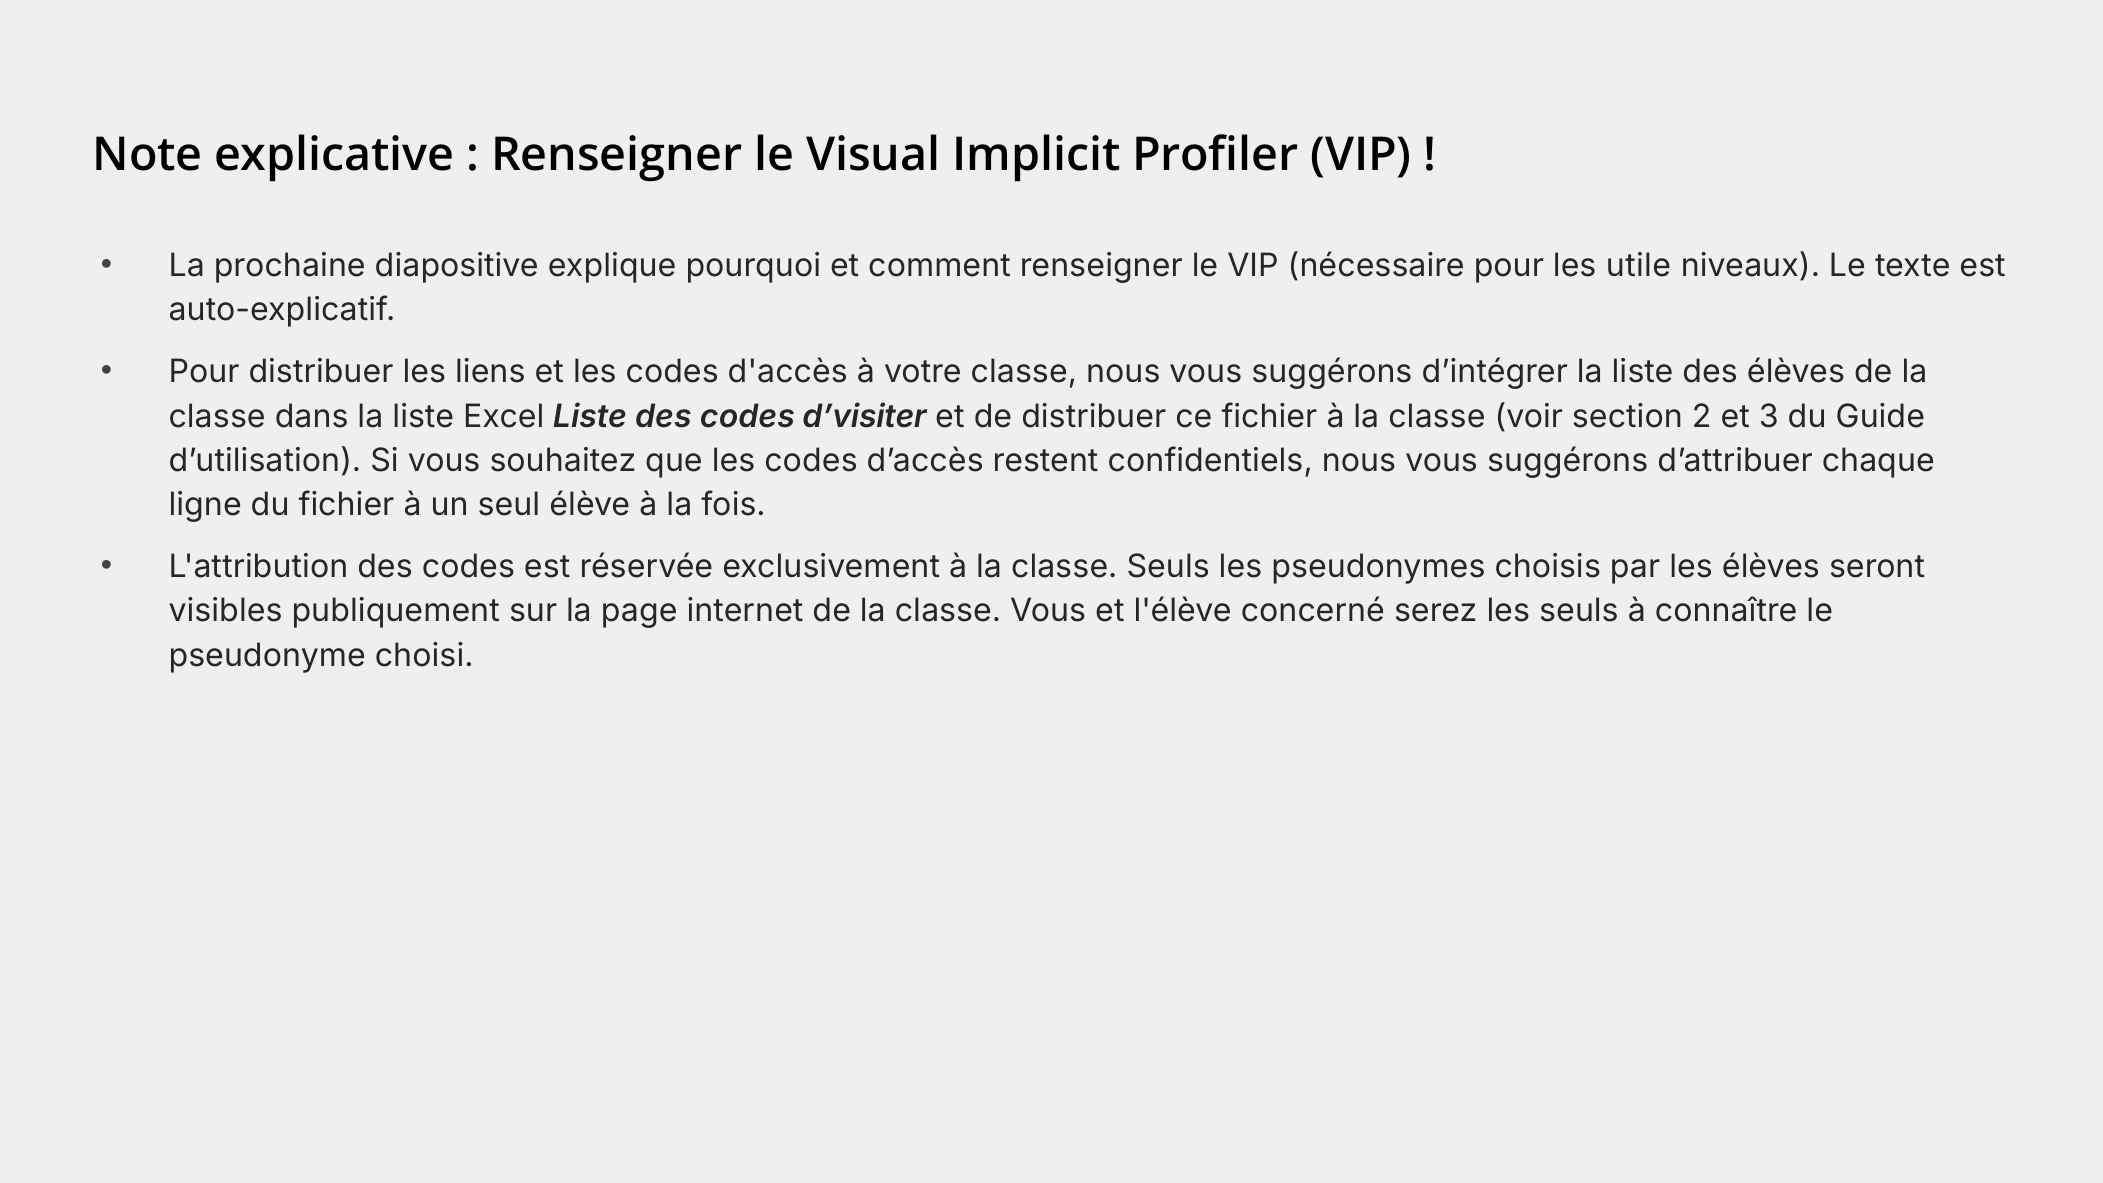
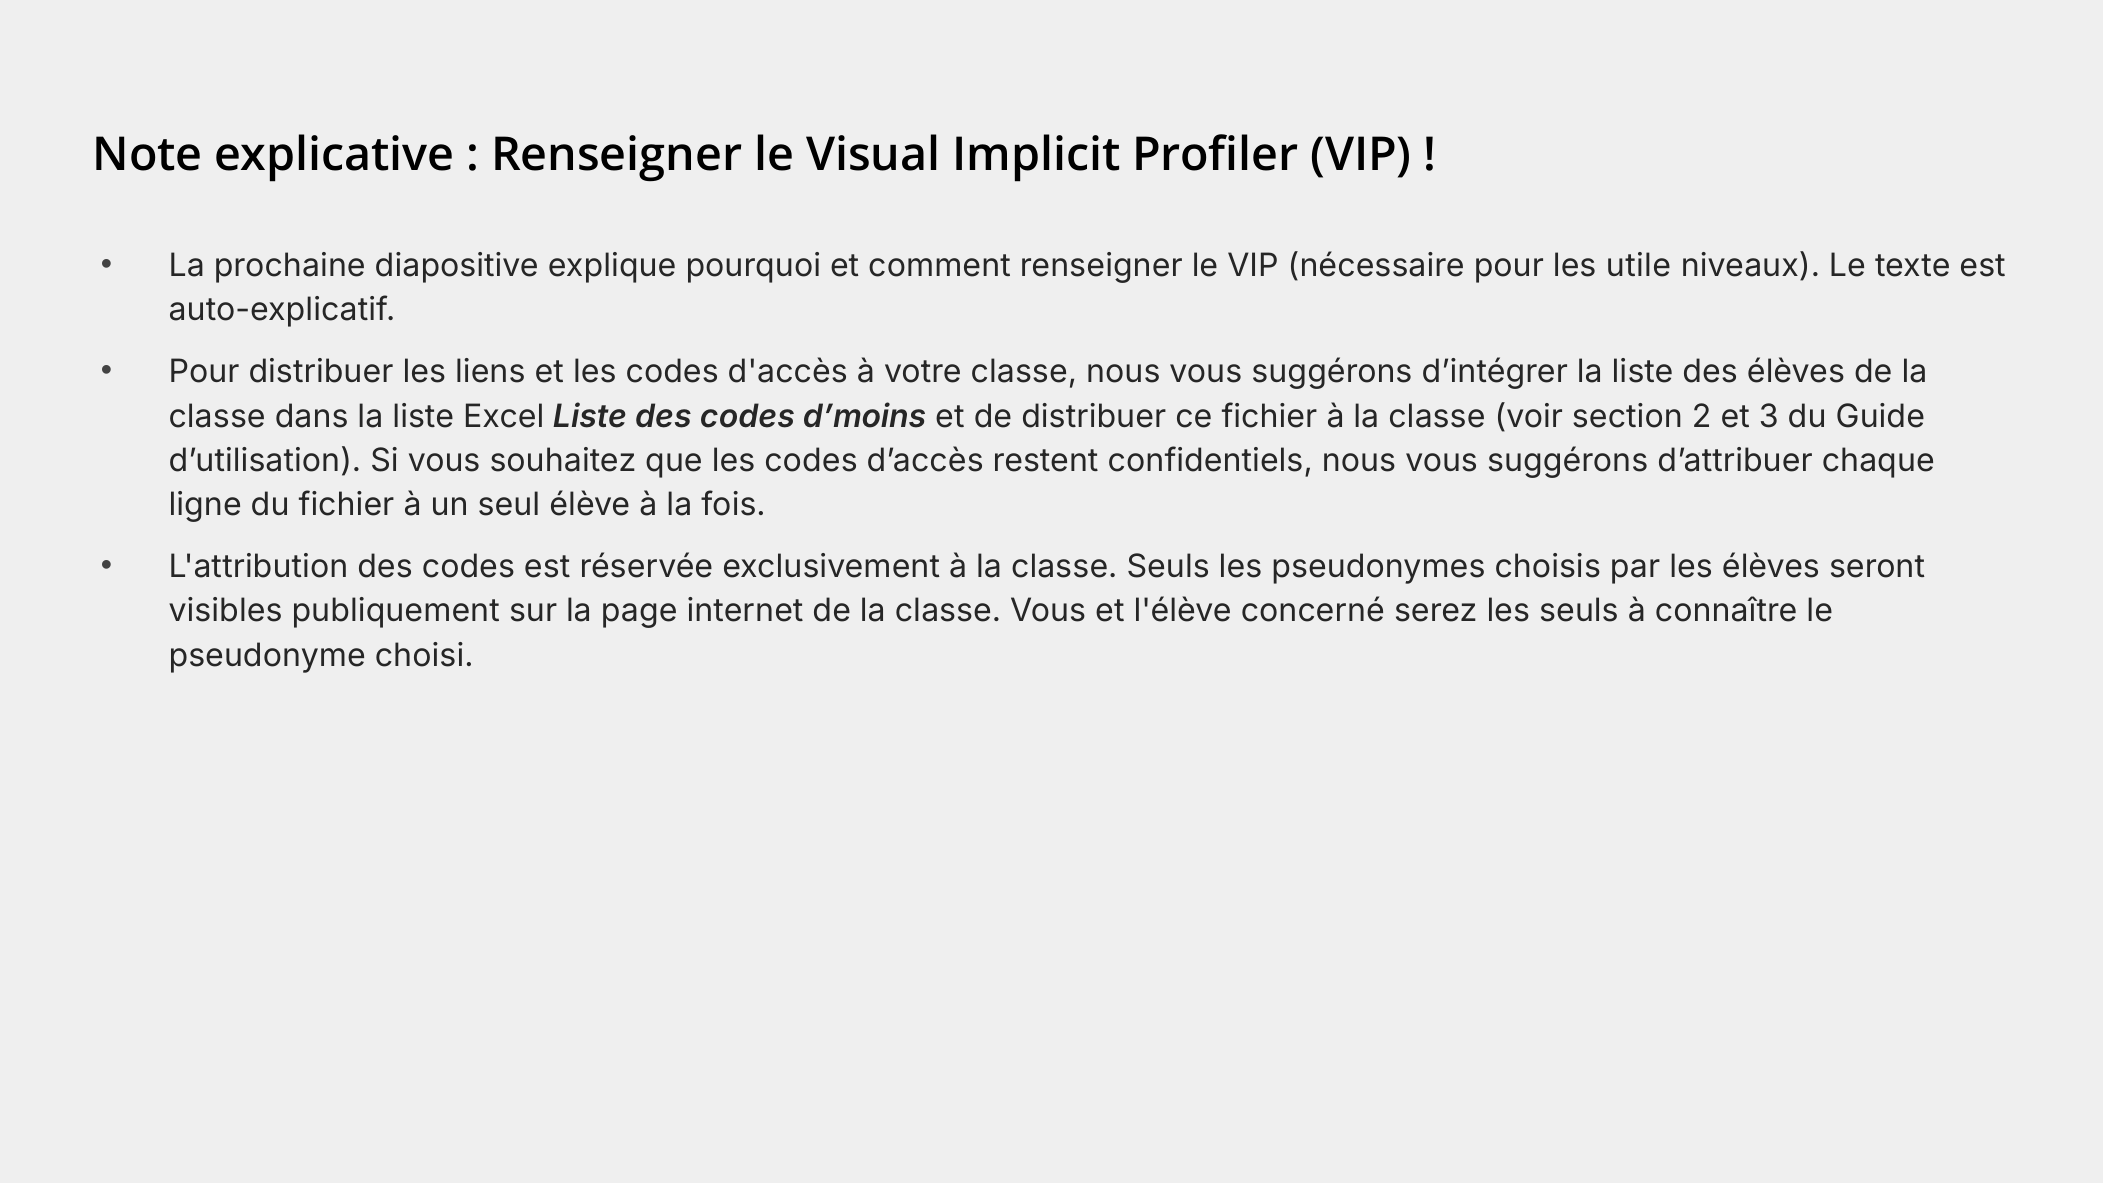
d’visiter: d’visiter -> d’moins (865, 416)
